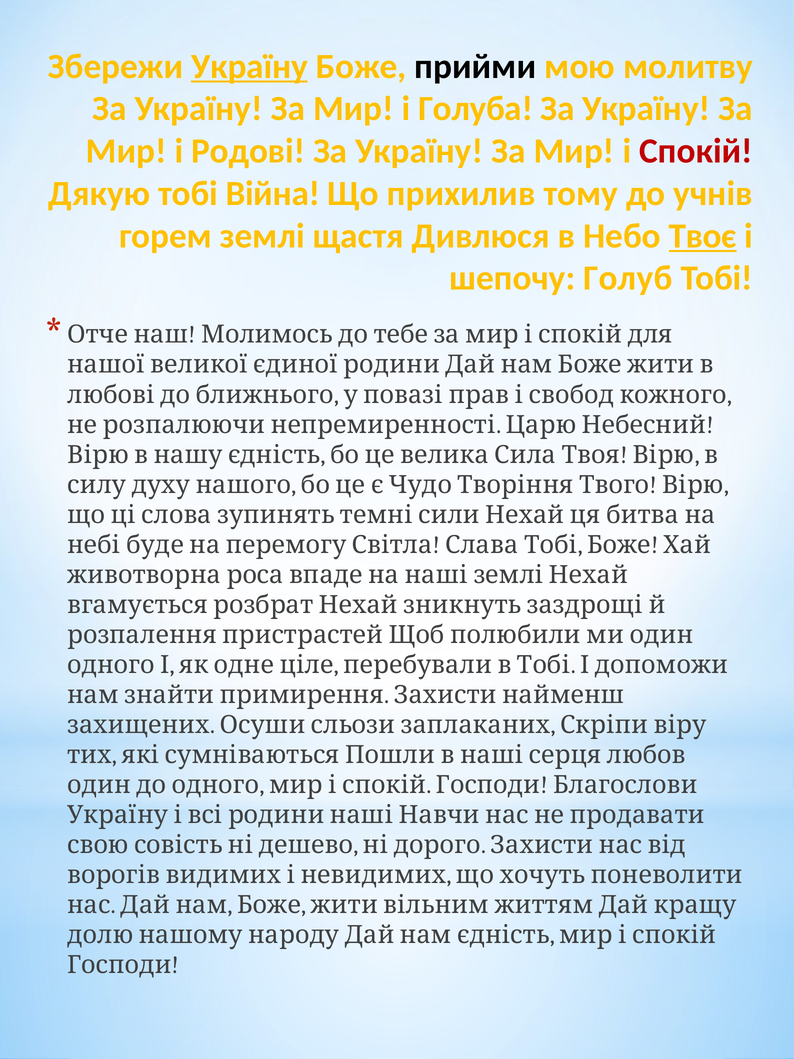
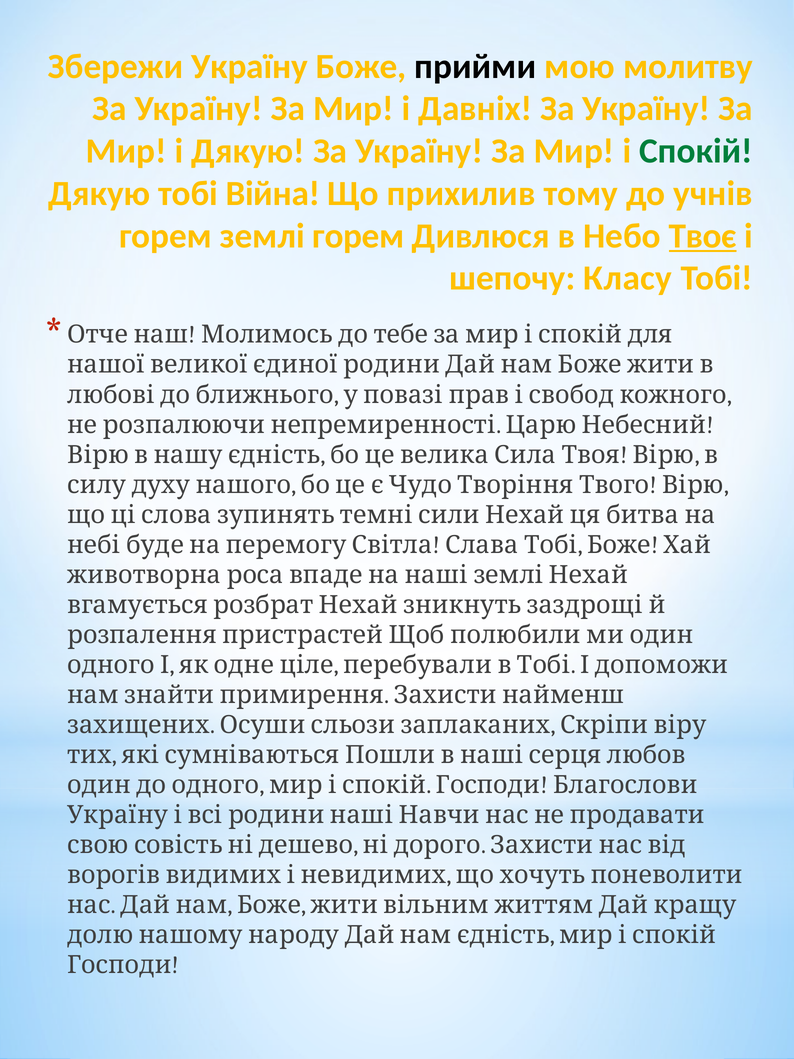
Україну underline: present -> none (250, 66)
Голуба: Голуба -> Давніх (475, 109)
і Родові: Родові -> Дякую (248, 151)
Спокій colour: red -> green (696, 151)
землі щастя: щастя -> горем (358, 236)
Голуб: Голуб -> Класу (628, 278)
